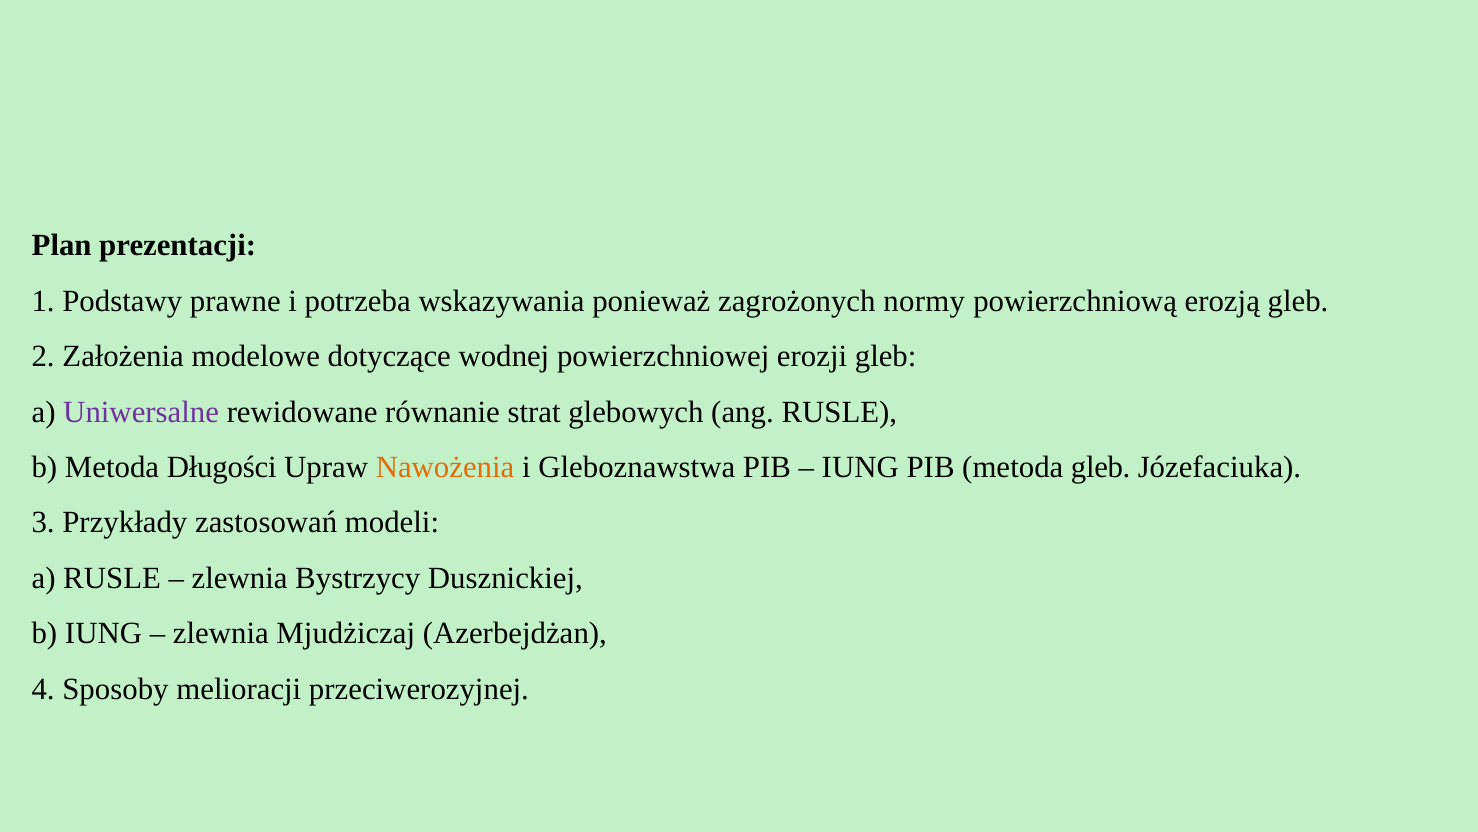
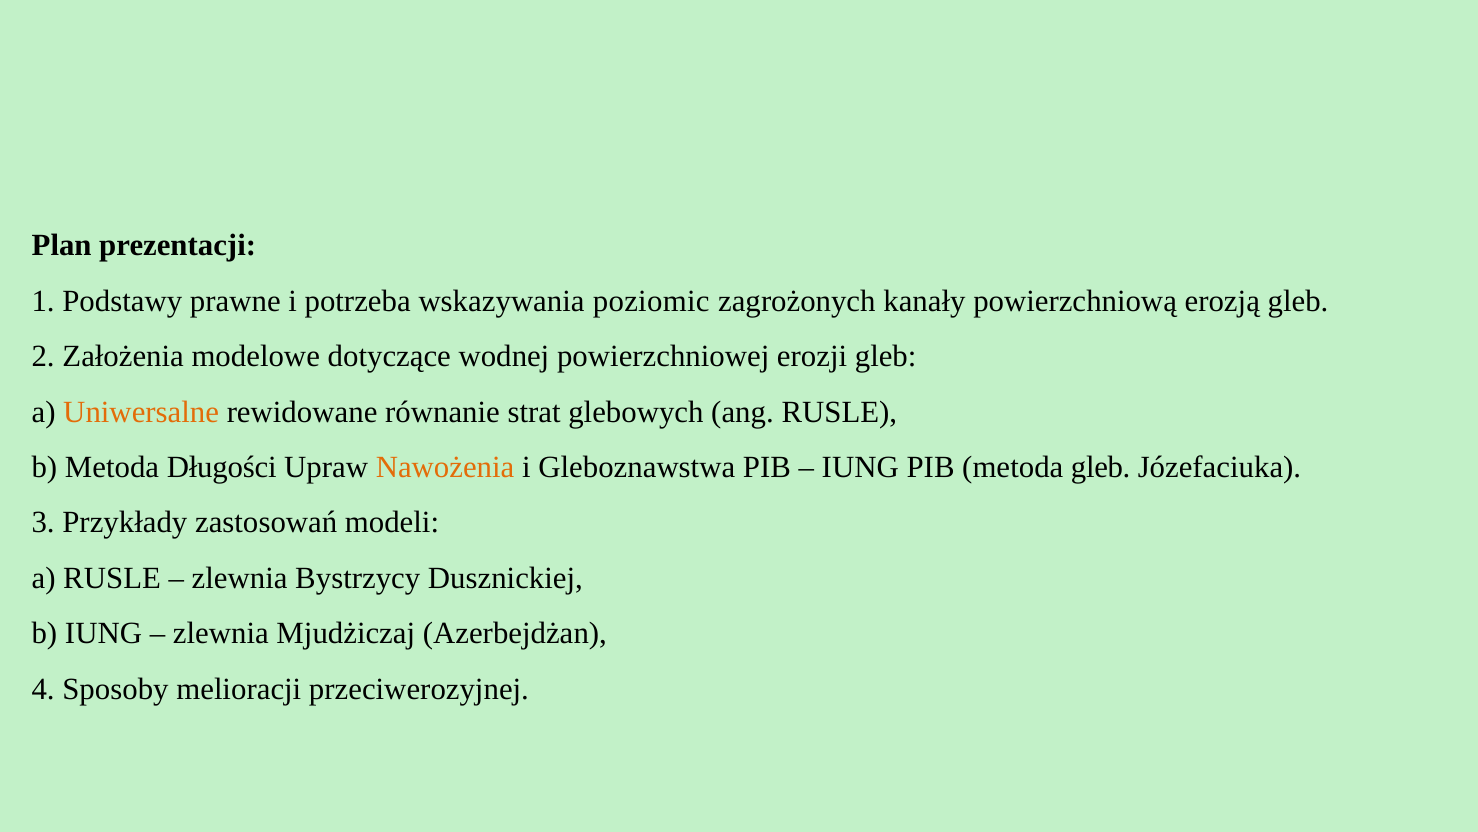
ponieważ: ponieważ -> poziomic (651, 301)
normy: normy -> kanały (924, 301)
Uniwersalne colour: purple -> orange (141, 412)
